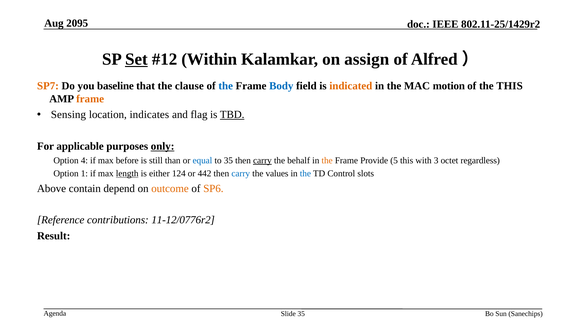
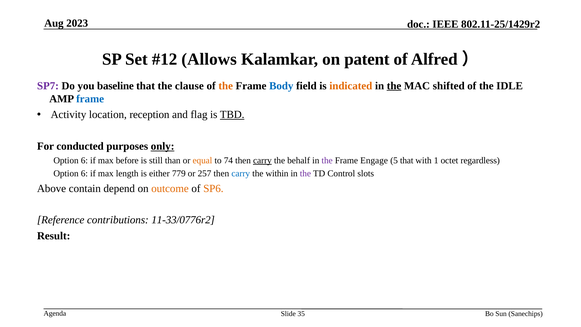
2095: 2095 -> 2023 (77, 23)
Set underline: present -> none (136, 59)
Within: Within -> Allows (209, 59)
assign: assign -> patent (367, 59)
SP7 colour: orange -> purple (48, 86)
the colour: blue -> orange (226, 86)
the underline: none -> present (394, 86)
motion: motion -> shifted (449, 86)
the THIS: THIS -> IDLE (510, 86)
frame colour: orange -> blue (90, 99)
Sensing: Sensing -> Activity (68, 115)
indicates: indicates -> reception (149, 115)
applicable: applicable -> conducted (80, 146)
4: 4 -> 6 (84, 160)
equal colour: blue -> orange (202, 160)
to 35: 35 -> 74 (228, 160)
the colour: orange -> purple (327, 160)
Provide: Provide -> Engage (374, 160)
5 this: this -> that (407, 160)
3: 3 -> 1 (436, 160)
1: 1 -> 6 (84, 173)
length underline: present -> none (127, 173)
124: 124 -> 779 (179, 173)
442: 442 -> 257 (204, 173)
values: values -> within (277, 173)
the colour: blue -> purple (305, 173)
11-12/0776r2: 11-12/0776r2 -> 11-33/0776r2 (183, 220)
